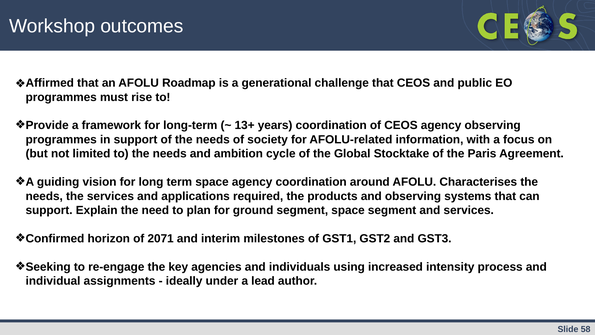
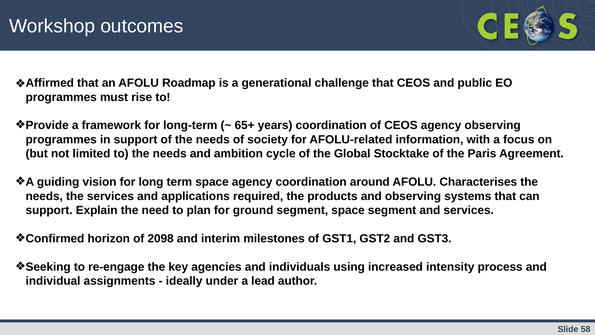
13+: 13+ -> 65+ (245, 125)
2071: 2071 -> 2098 (161, 238)
